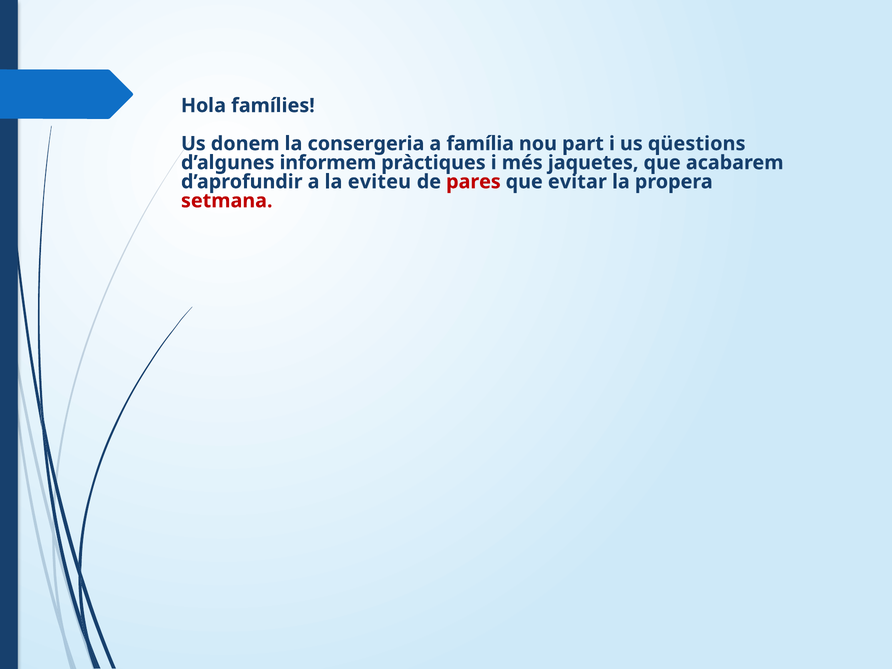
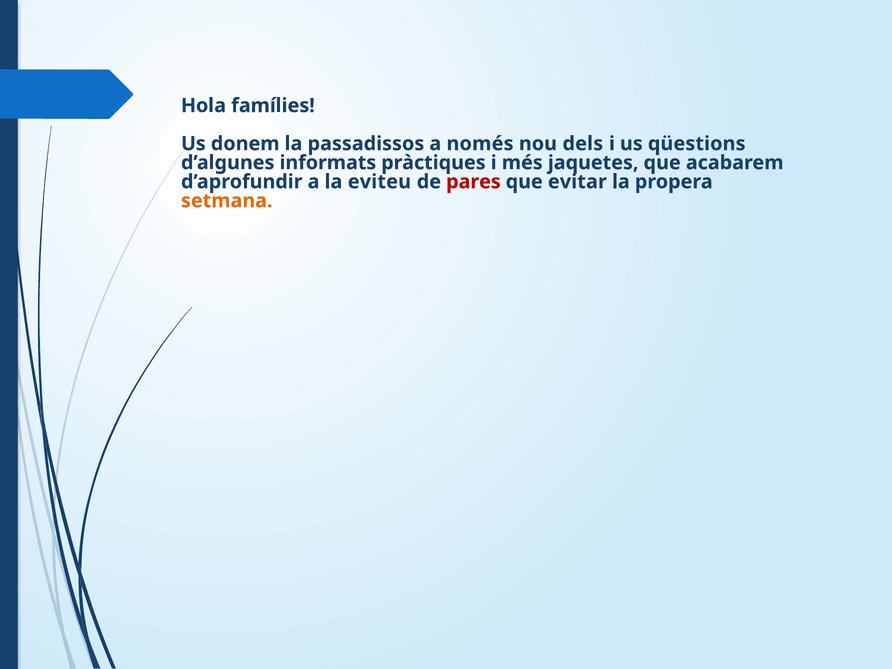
consergeria: consergeria -> passadissos (366, 144)
família: família -> només (480, 144)
part: part -> dels (583, 144)
informem: informem -> informats (328, 163)
setmana colour: red -> orange (227, 201)
